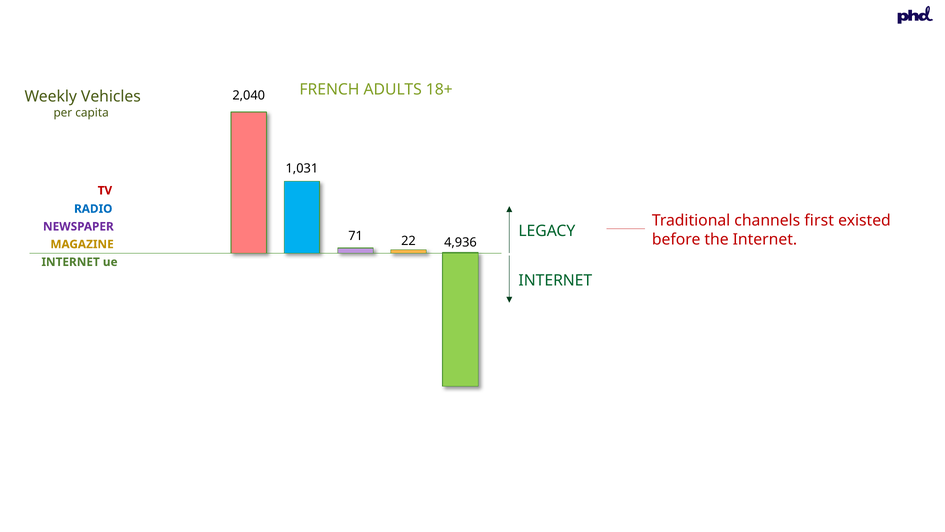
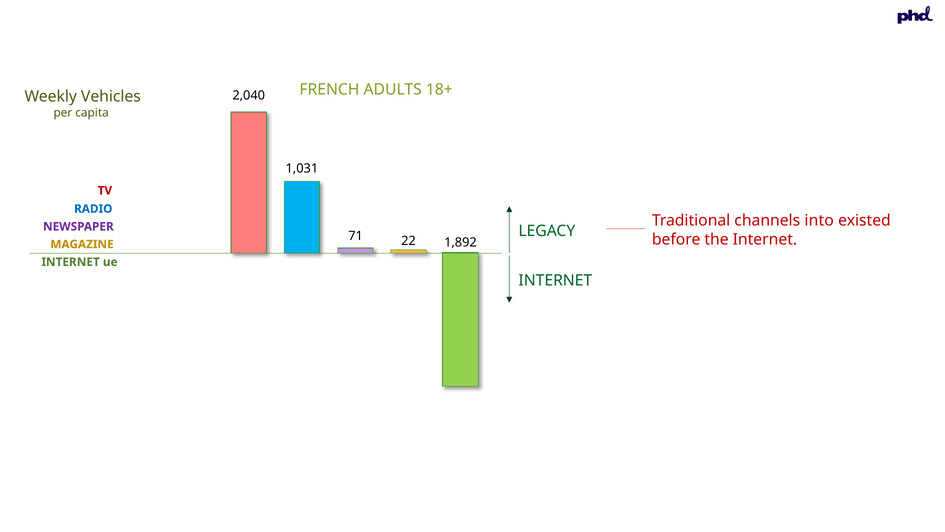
first: first -> into (819, 220)
4,936: 4,936 -> 1,892 (460, 242)
